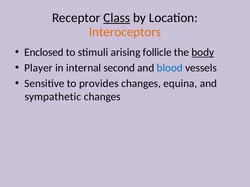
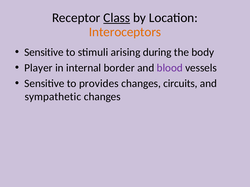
Enclosed: Enclosed -> Sensitive (44, 52)
follicle: follicle -> during (157, 52)
body underline: present -> none (203, 52)
second: second -> border (119, 68)
blood colour: blue -> purple (170, 68)
equina: equina -> circuits (180, 84)
